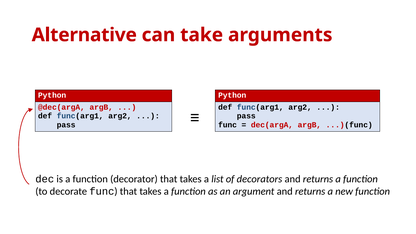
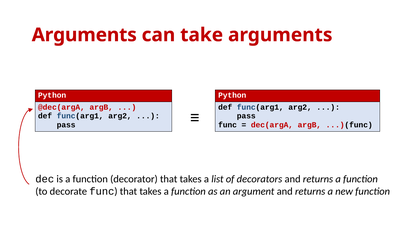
Alternative: Alternative -> Arguments (84, 35)
